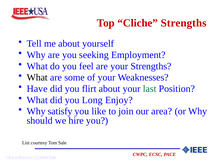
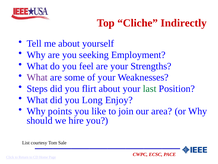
Cliche Strengths: Strengths -> Indirectly (184, 23)
What colour: black -> purple (37, 77)
Have: Have -> Steps (37, 88)
satisfy: satisfy -> points (60, 111)
